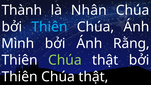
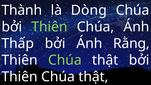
Nhân: Nhân -> Dòng (89, 10)
Thiên colour: light blue -> light green (49, 27)
Mình: Mình -> Thấp (18, 43)
